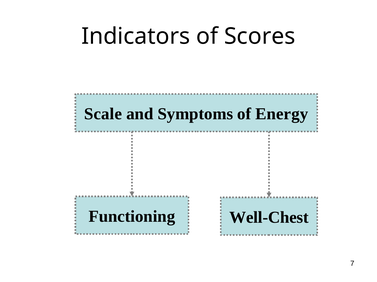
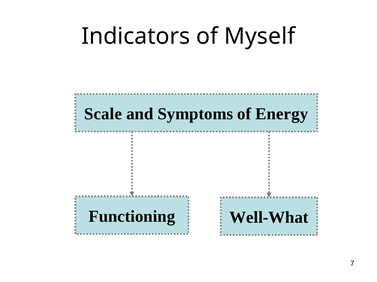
Scores: Scores -> Myself (260, 36)
Well-Chest: Well-Chest -> Well-What (269, 218)
